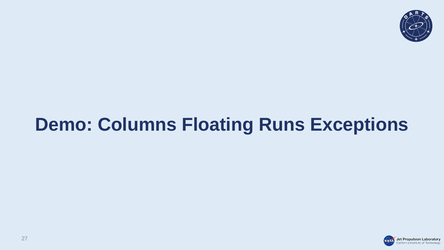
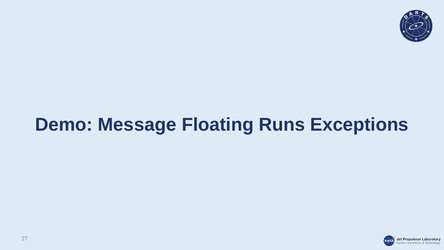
Columns: Columns -> Message (137, 125)
